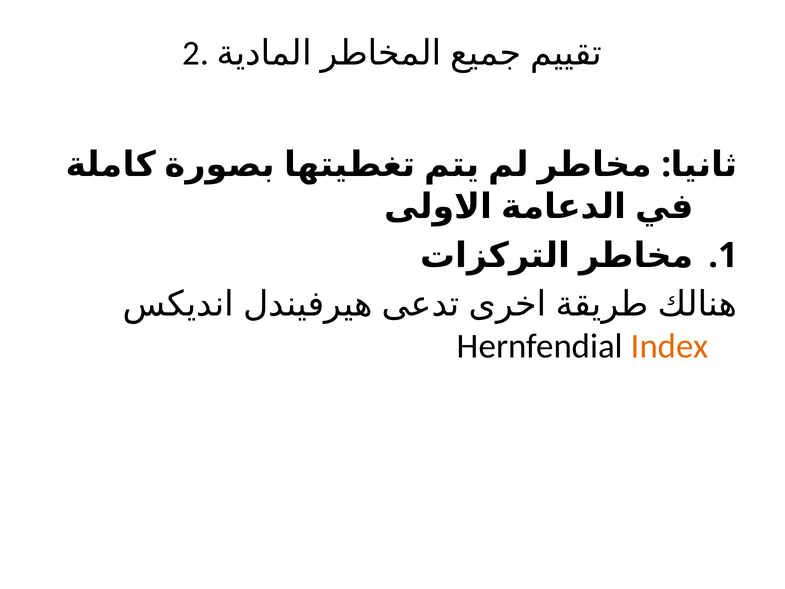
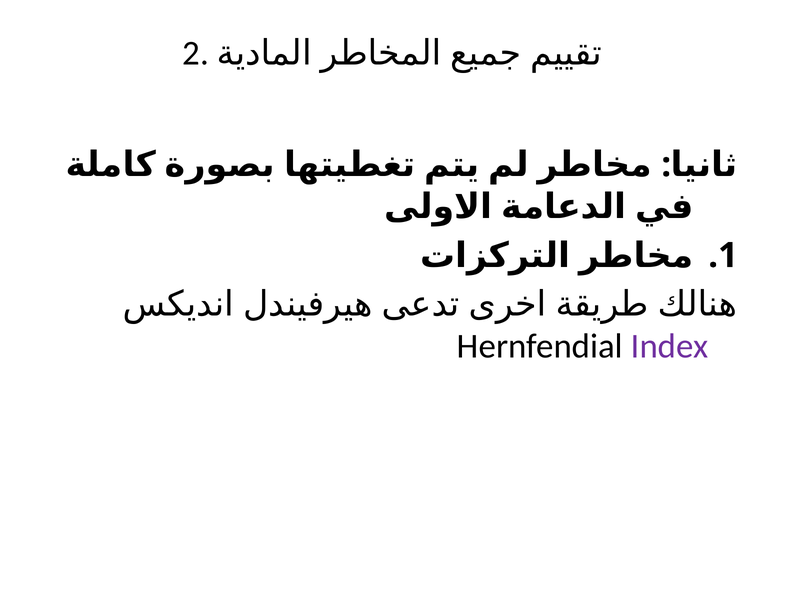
Index colour: orange -> purple (670, 346)
